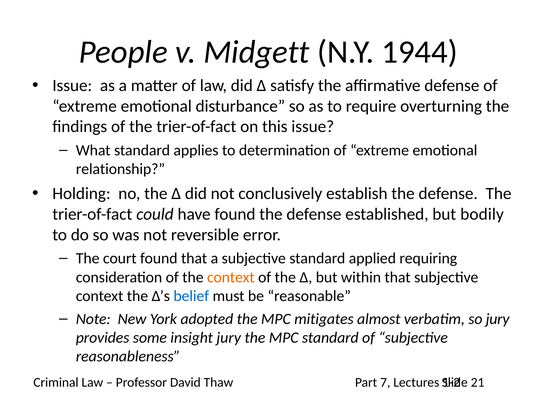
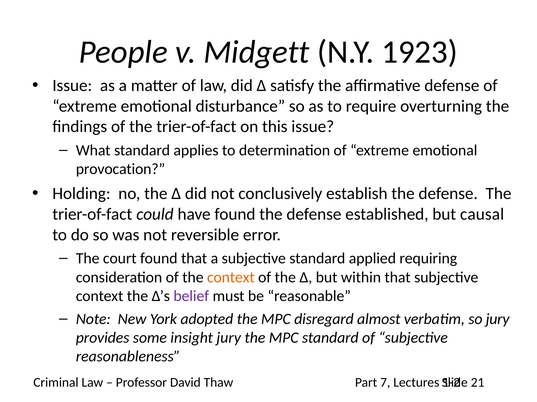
1944: 1944 -> 1923 (420, 52)
relationship: relationship -> provocation (120, 169)
bodily: bodily -> causal (482, 215)
belief colour: blue -> purple (191, 297)
mitigates: mitigates -> disregard (324, 320)
